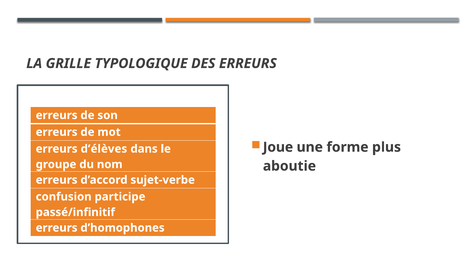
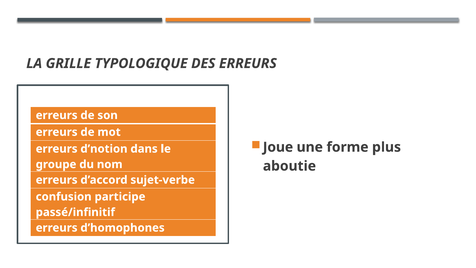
d’élèves: d’élèves -> d’notion (104, 149)
